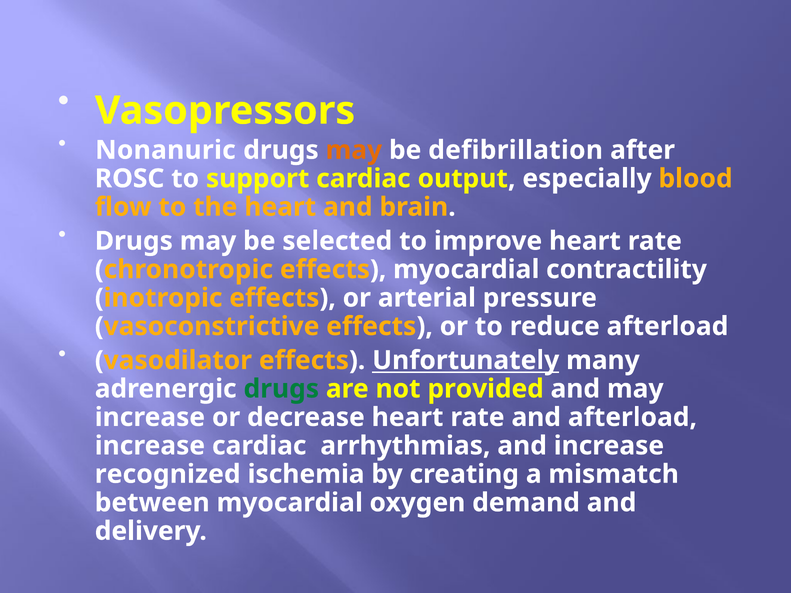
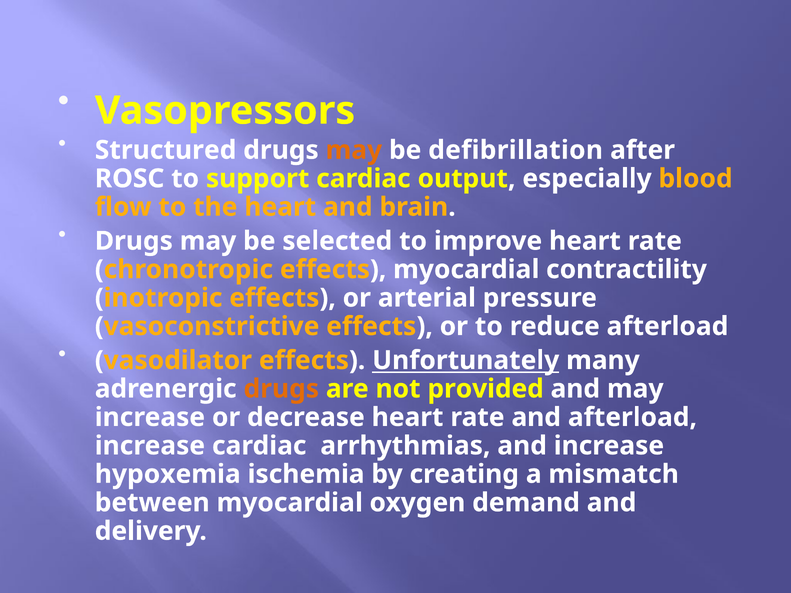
Nonanuric: Nonanuric -> Structured (166, 150)
drugs colour: green -> orange (281, 389)
recognized: recognized -> hypoxemia (168, 474)
